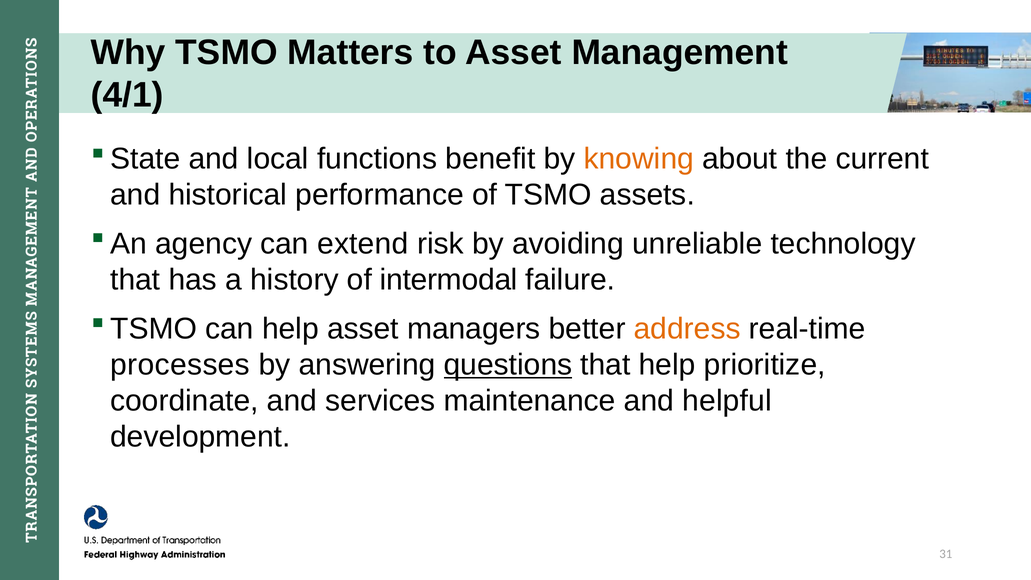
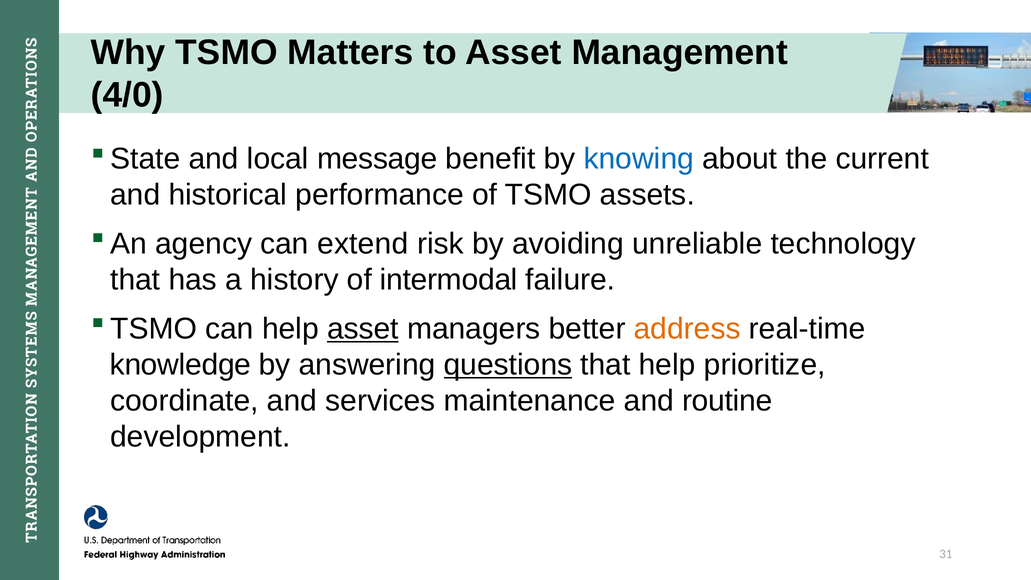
4/1: 4/1 -> 4/0 (127, 95)
functions: functions -> message (377, 159)
knowing colour: orange -> blue (639, 159)
asset underline: none -> present (363, 329)
processes: processes -> knowledge (180, 365)
helpful: helpful -> routine (727, 401)
